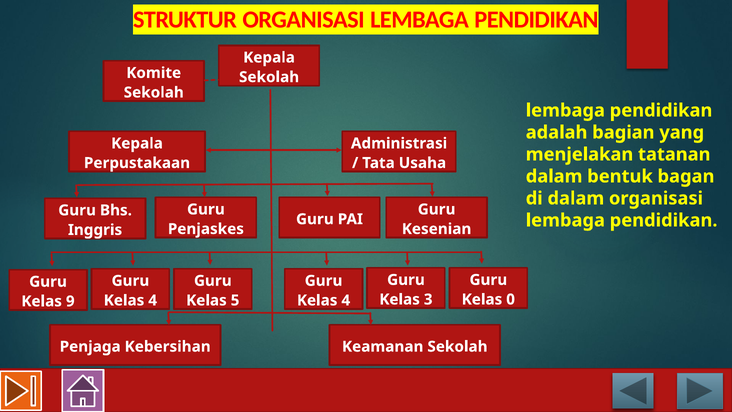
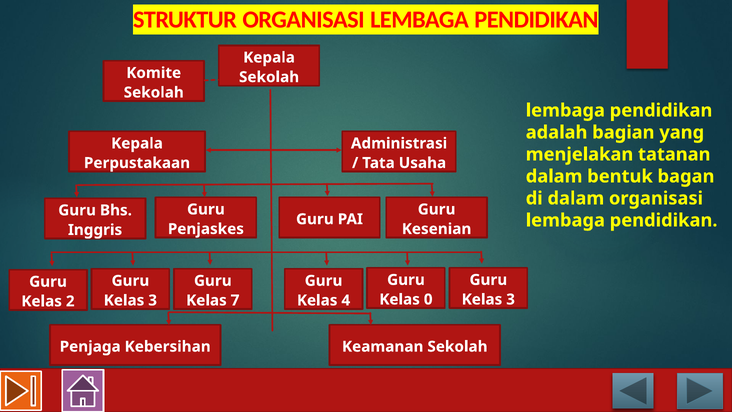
3: 3 -> 0 (428, 299)
0: 0 -> 3 (511, 299)
4: 4 -> 3 (153, 300)
5: 5 -> 7 (235, 300)
9: 9 -> 2 (70, 301)
